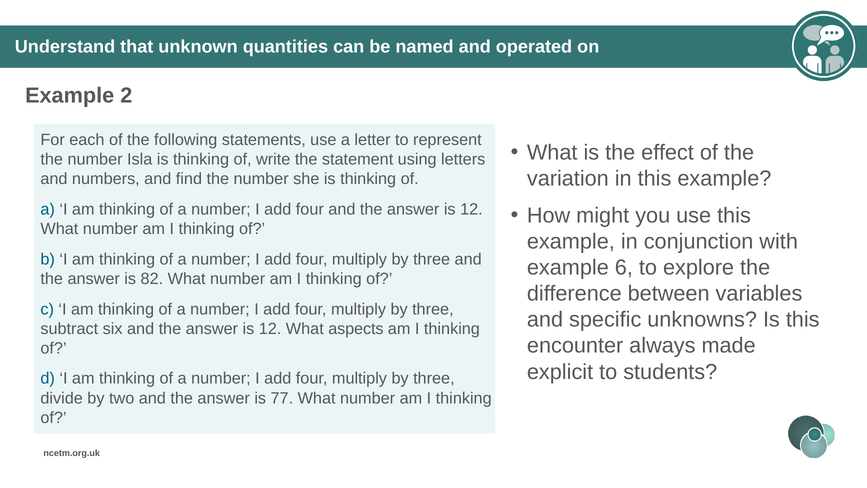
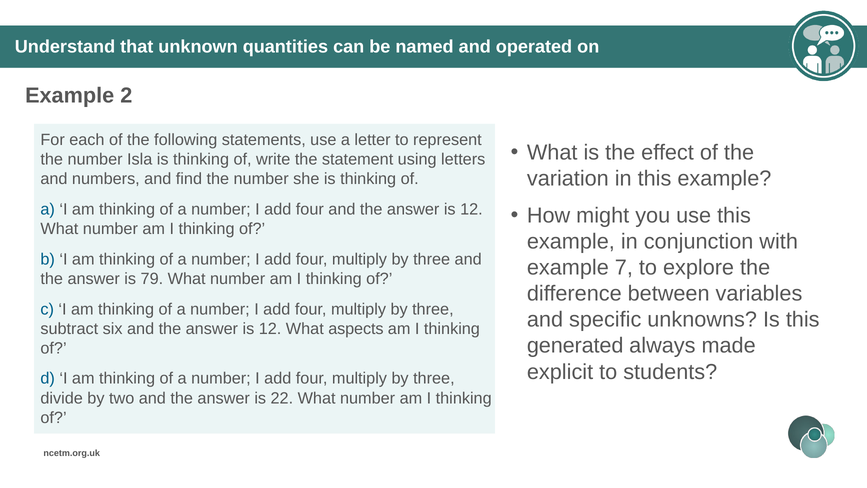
6: 6 -> 7 (624, 268)
82: 82 -> 79 (152, 279)
encounter: encounter -> generated (575, 346)
77: 77 -> 22 (282, 398)
